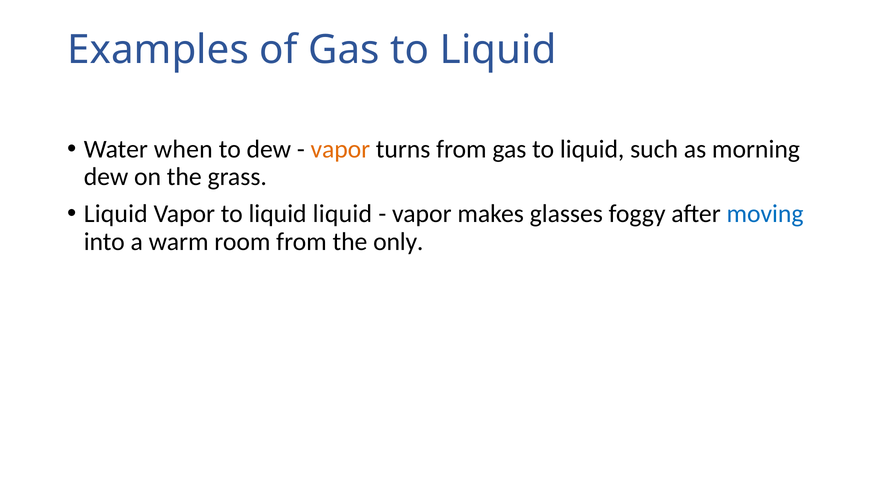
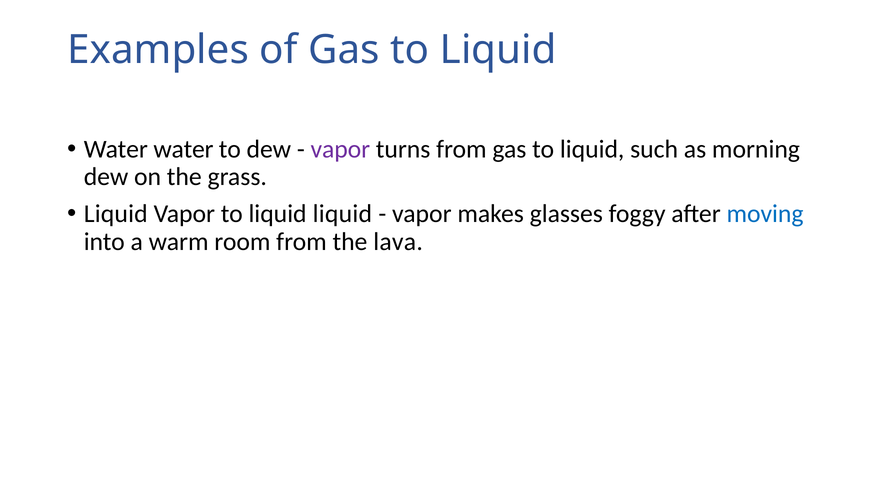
Water when: when -> water (183, 149)
vapor colour: orange -> purple (340, 149)
only: only -> lava (398, 242)
